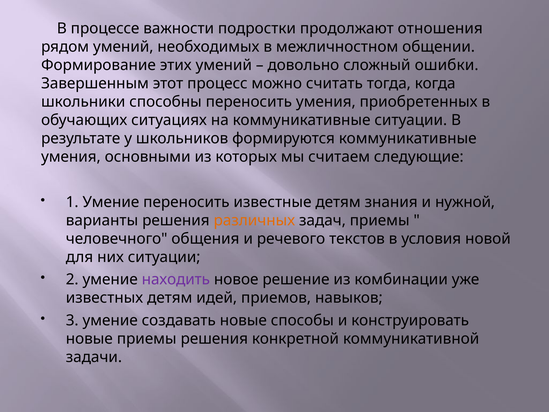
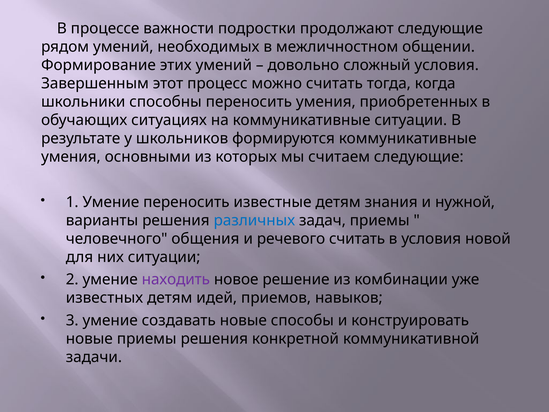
продолжают отношения: отношения -> следующие (440, 29)
сложный ошибки: ошибки -> условия (447, 65)
различных colour: orange -> blue (254, 220)
речевого текстов: текстов -> считать (357, 239)
